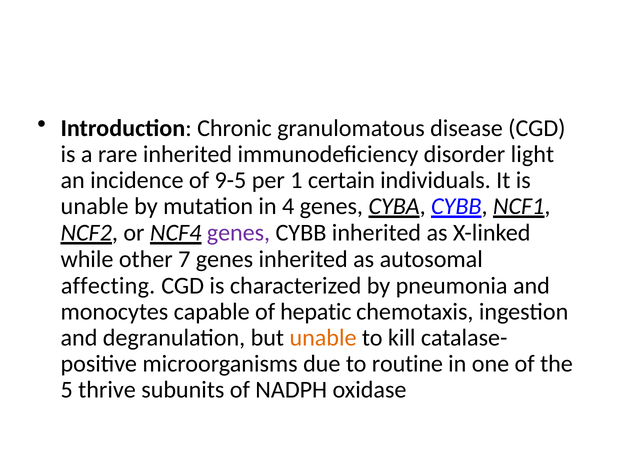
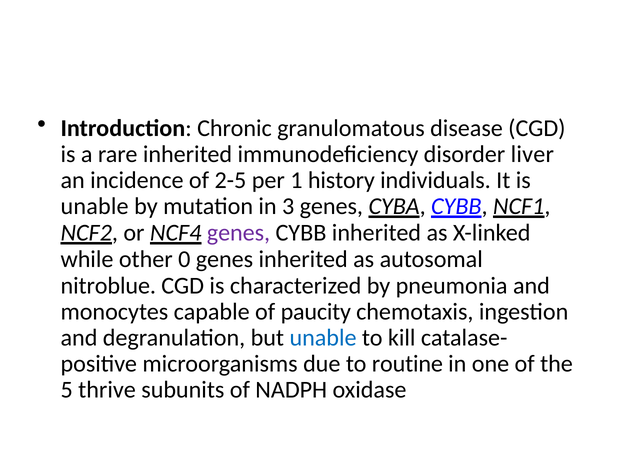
light: light -> liver (532, 154)
9-5: 9-5 -> 2-5 (230, 180)
certain: certain -> history (341, 180)
4: 4 -> 3 (288, 206)
7: 7 -> 0 (184, 259)
affecting: affecting -> nitroblue (108, 285)
hepatic: hepatic -> paucity (316, 312)
unable colour: orange -> blue (323, 338)
